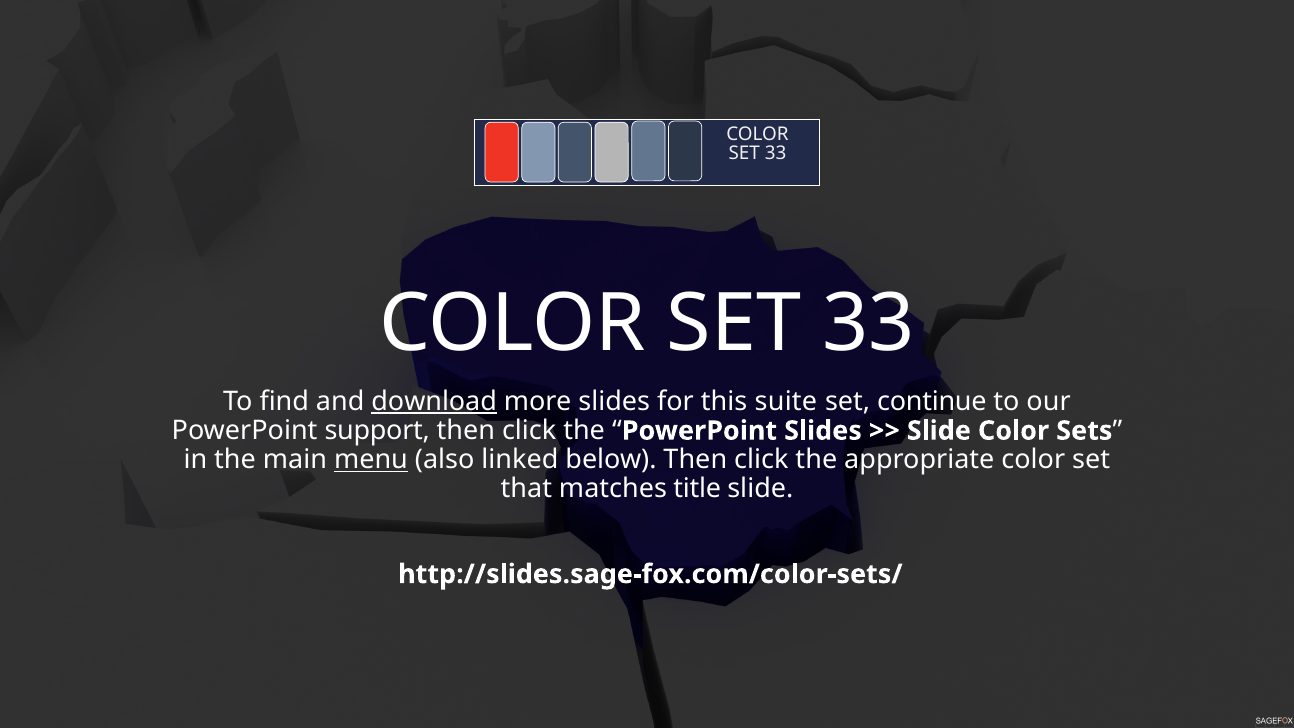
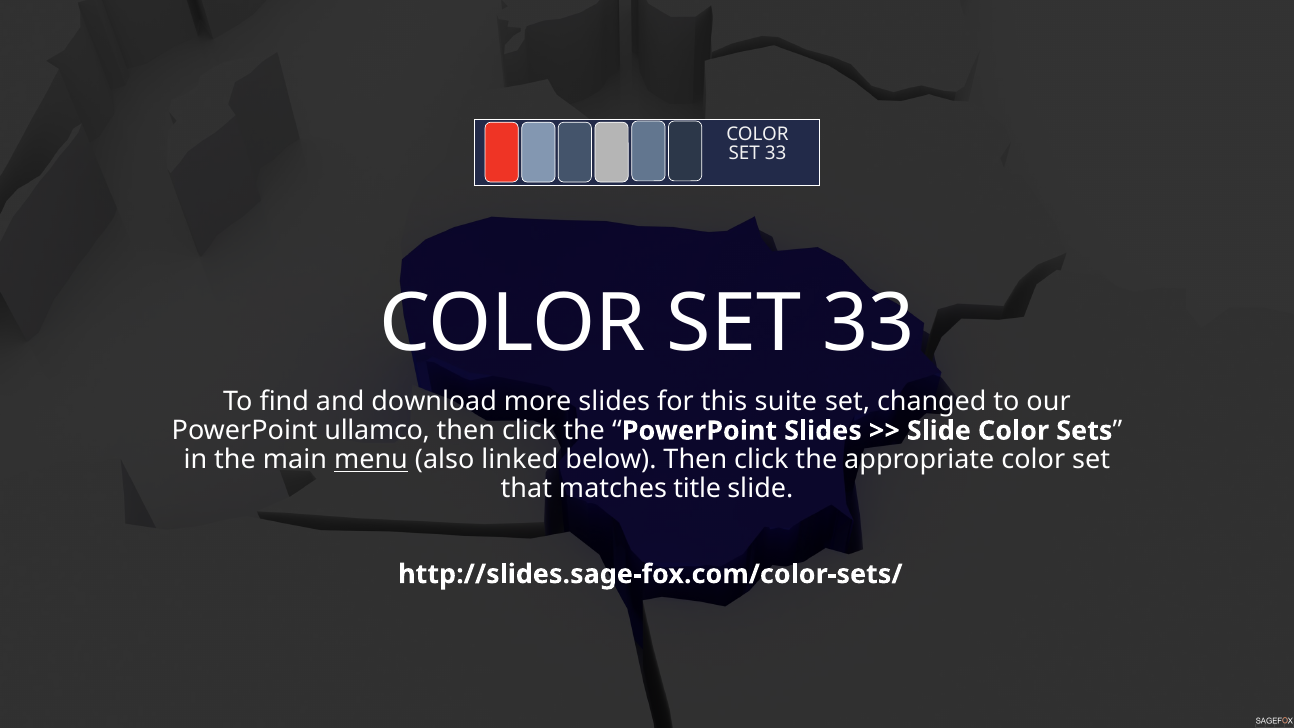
download underline: present -> none (434, 402)
continue: continue -> changed (932, 402)
support: support -> ullamco (377, 431)
